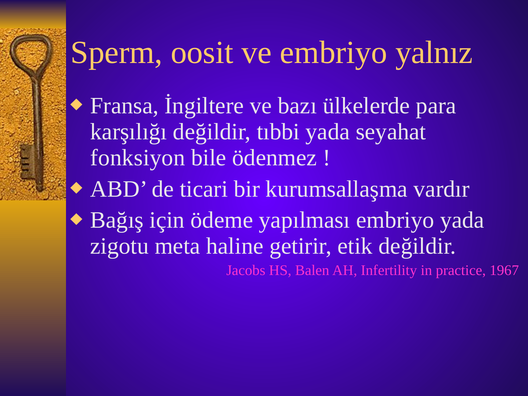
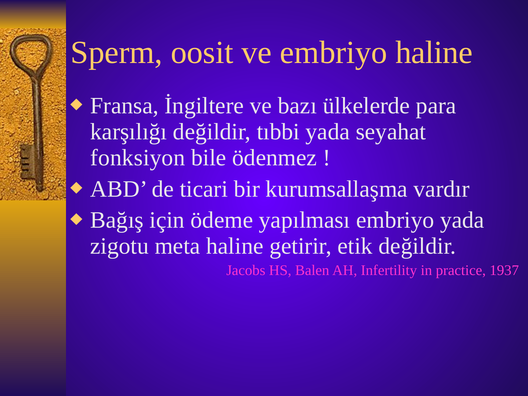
embriyo yalnız: yalnız -> haline (434, 53)
1967: 1967 -> 1937 (504, 270)
